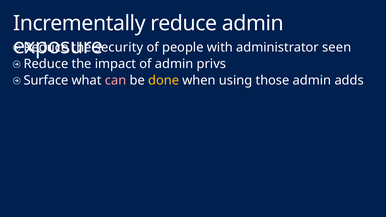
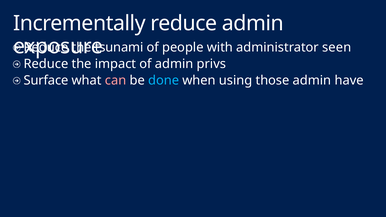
security: security -> tsunami (119, 47)
done colour: yellow -> light blue (164, 80)
adds: adds -> have (349, 80)
